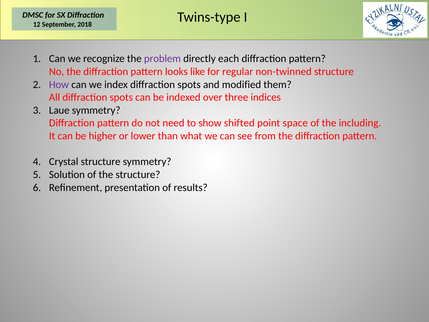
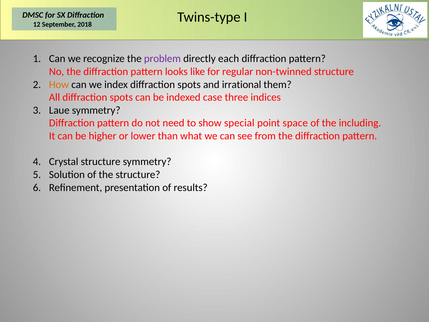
How colour: purple -> orange (59, 84)
modified: modified -> irrational (242, 84)
over: over -> case (213, 97)
shifted: shifted -> special (239, 123)
